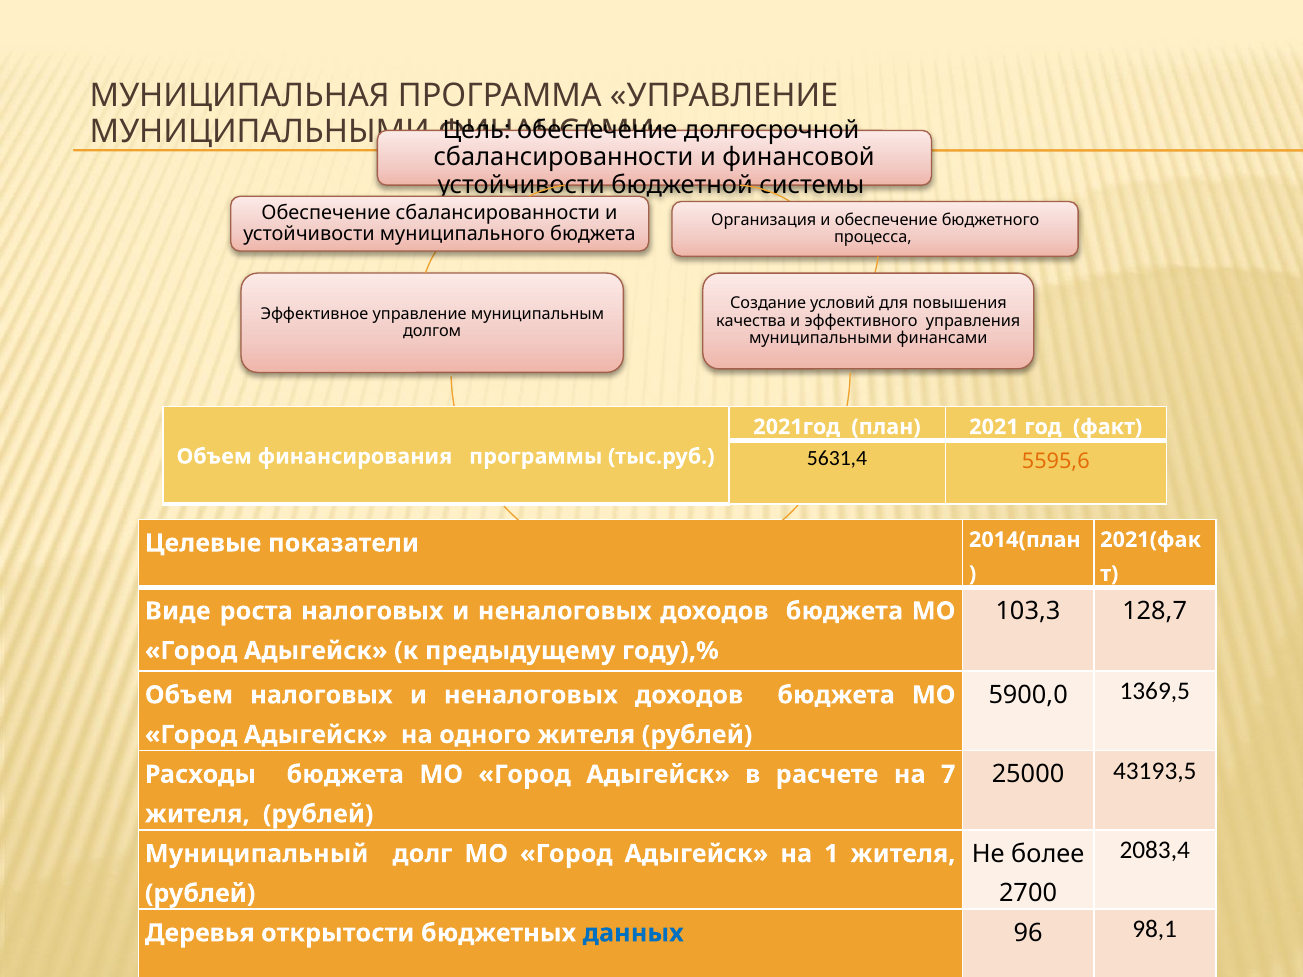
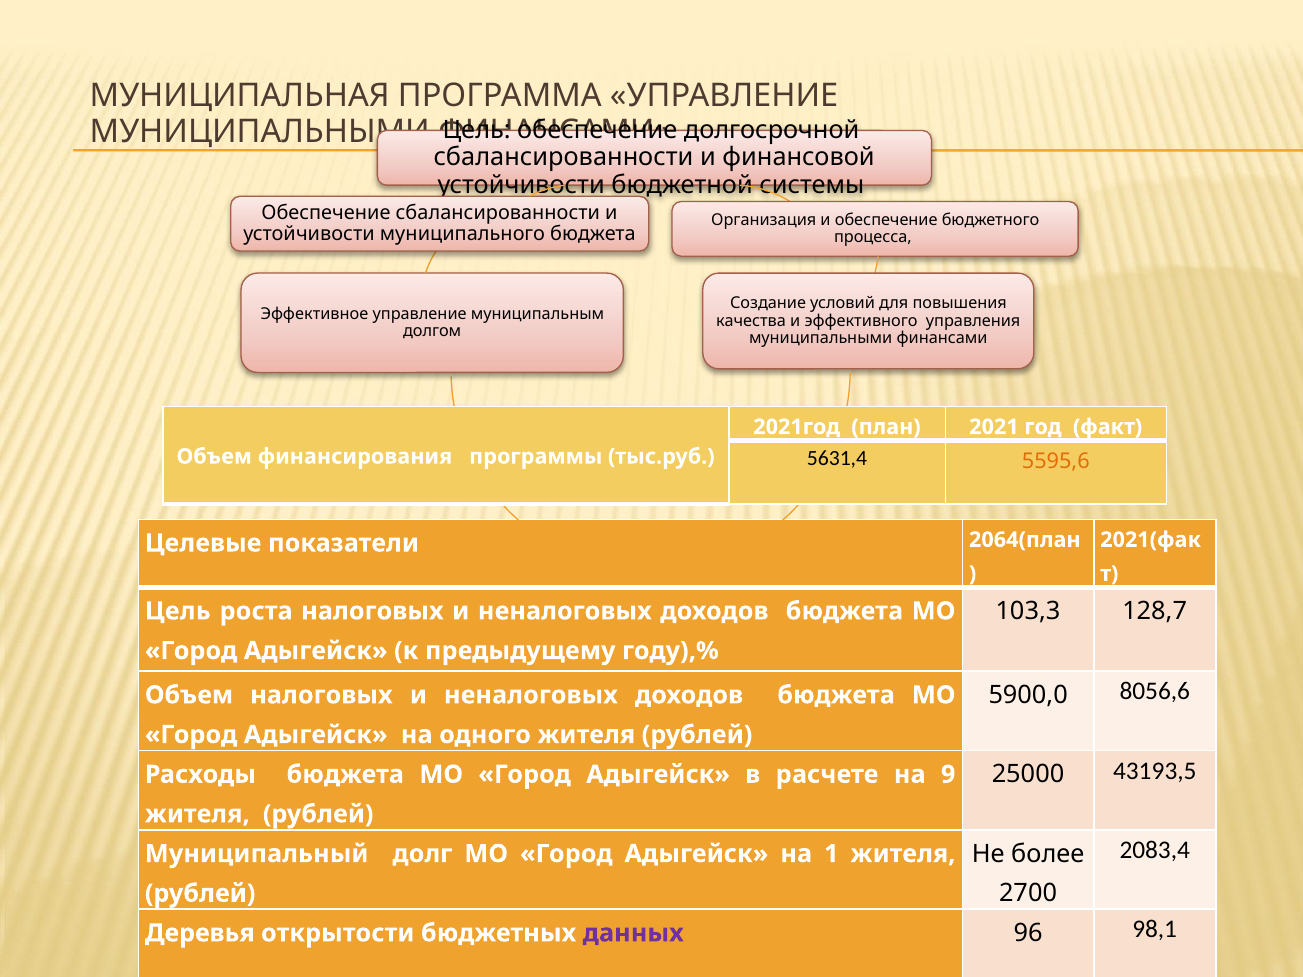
2014(план: 2014(план -> 2064(план (1025, 540)
Виде: Виде -> Цель (178, 611)
1369,5: 1369,5 -> 8056,6 (1155, 692)
7: 7 -> 9 (948, 775)
данных colour: blue -> purple (633, 933)
